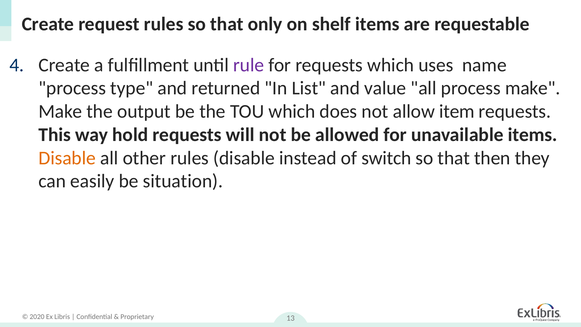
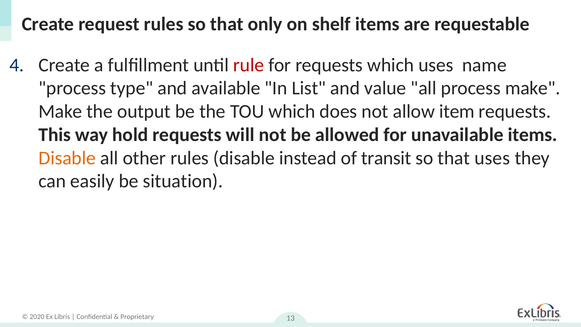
rule colour: purple -> red (249, 65)
returned: returned -> available (226, 88)
switch: switch -> transit (386, 158)
that then: then -> uses (492, 158)
